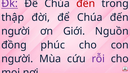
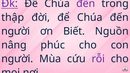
đến colour: red -> purple (86, 4)
Giới: Giới -> Biết (74, 31)
đồng: đồng -> nâng (14, 45)
